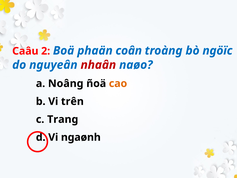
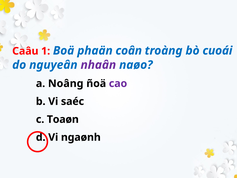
2: 2 -> 1 (46, 51)
ngöïc: ngöïc -> cuoái (217, 51)
nhaân colour: red -> purple (98, 65)
cao colour: orange -> purple (118, 83)
trên: trên -> saéc (72, 101)
Trang: Trang -> Toaøn (63, 119)
